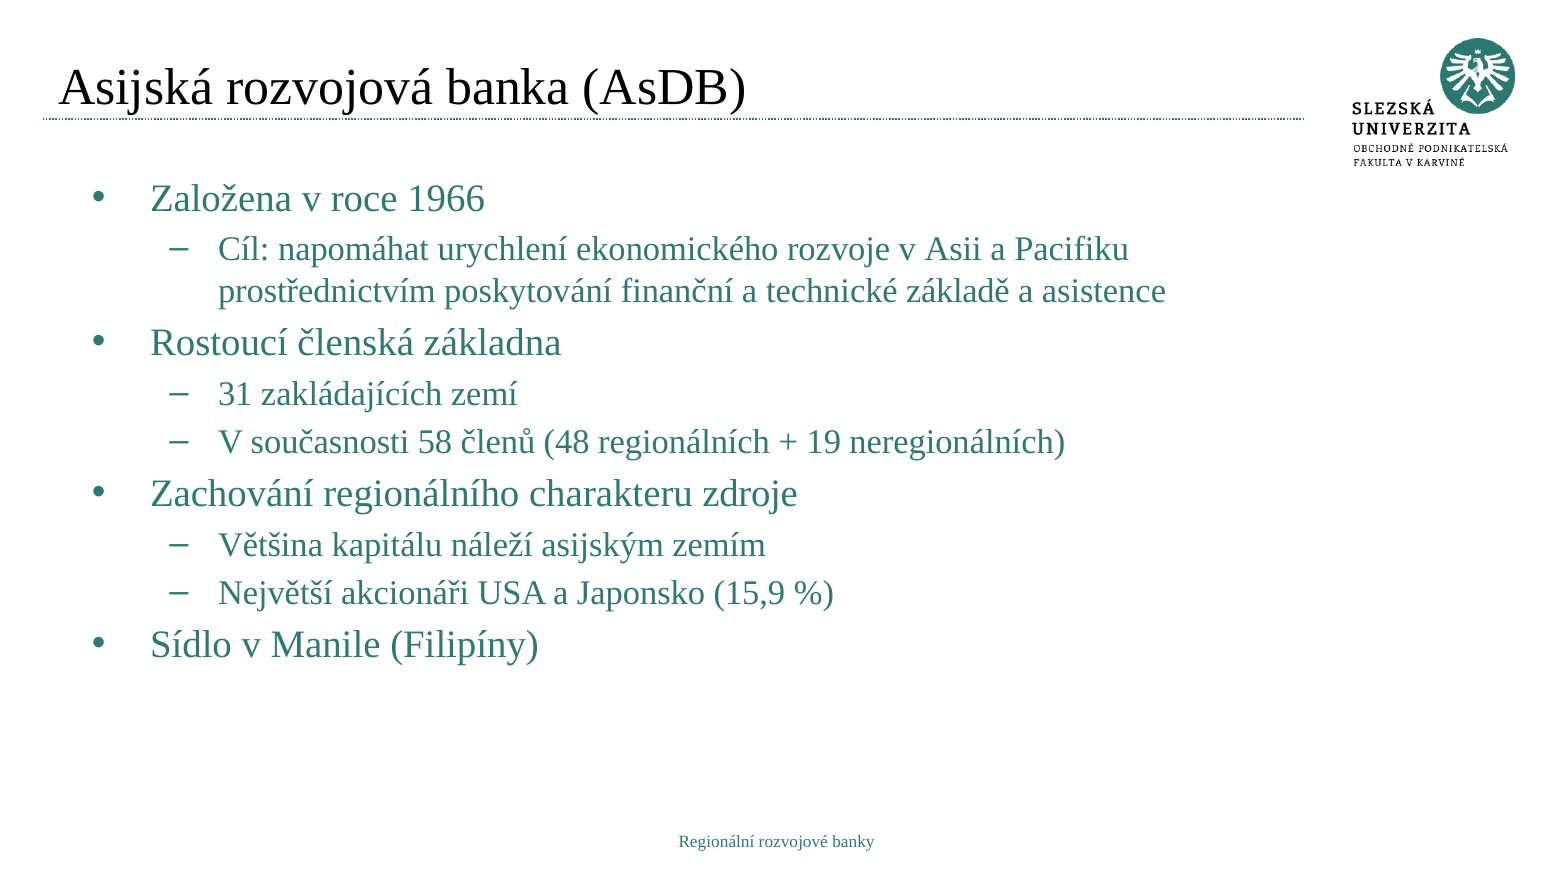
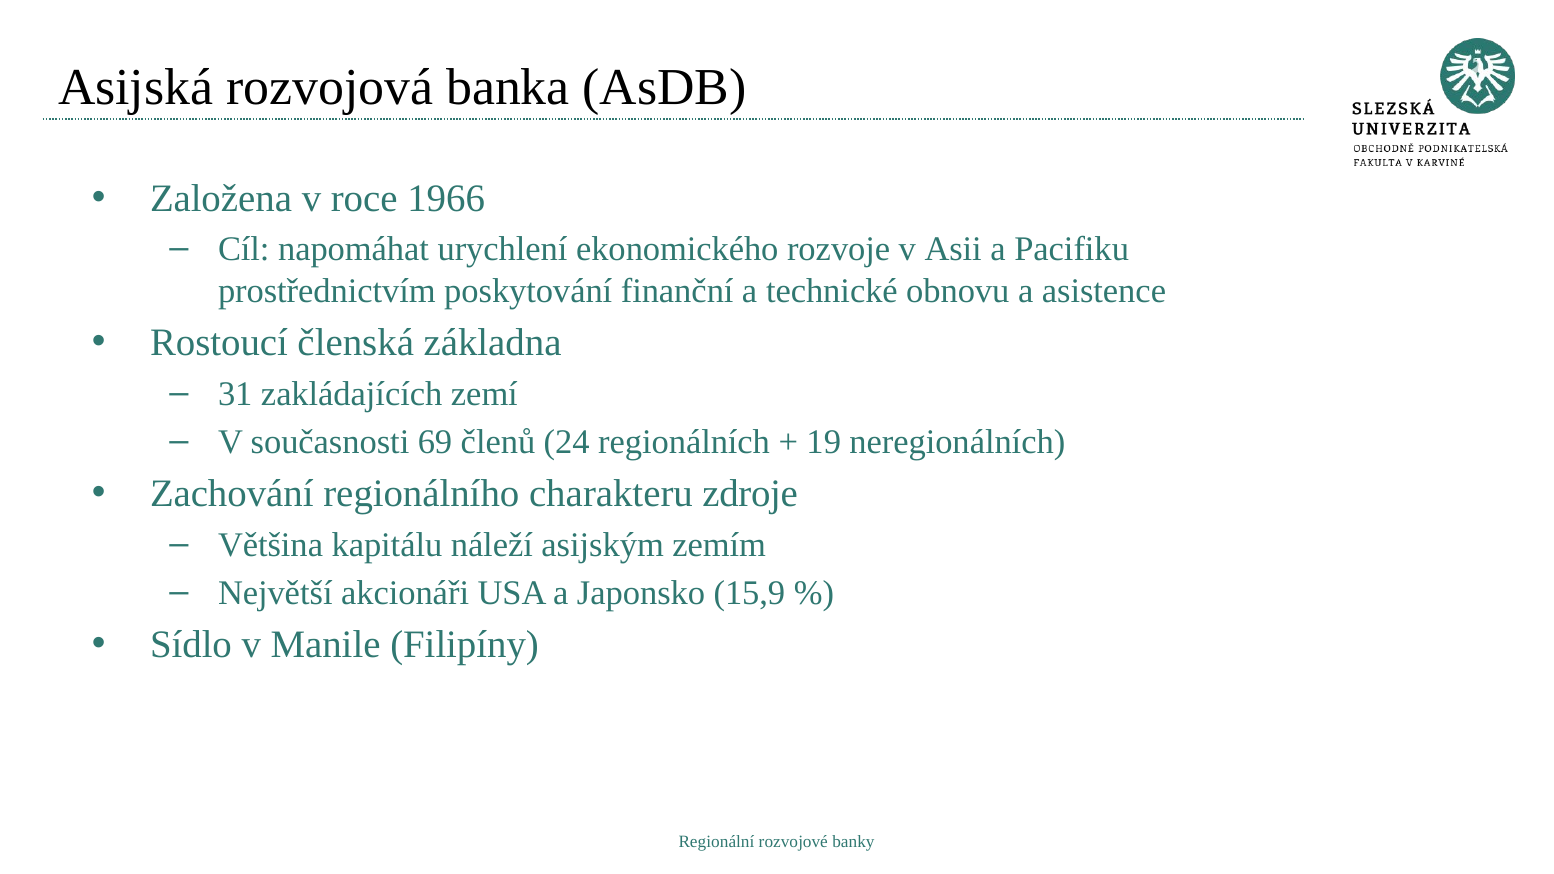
základě: základě -> obnovu (958, 291)
58: 58 -> 69 (435, 442)
48: 48 -> 24 (567, 442)
